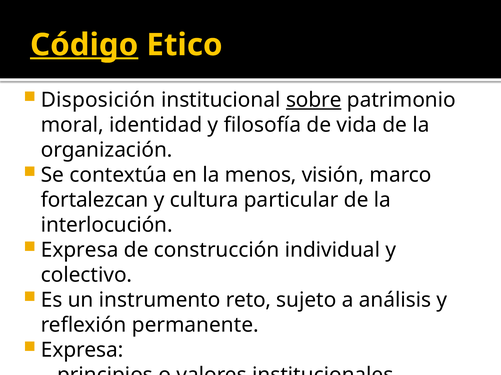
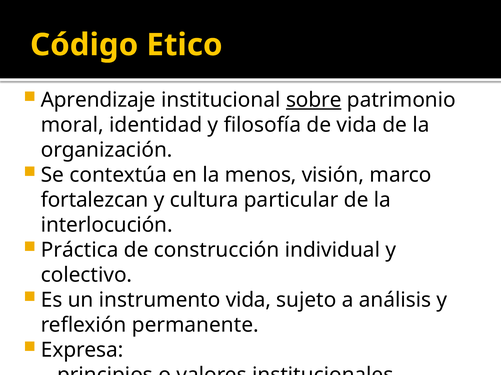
Código underline: present -> none (84, 45)
Disposición: Disposición -> Aprendizaje (98, 100)
Expresa: Expresa -> Práctica (80, 251)
instrumento reto: reto -> vida (248, 301)
